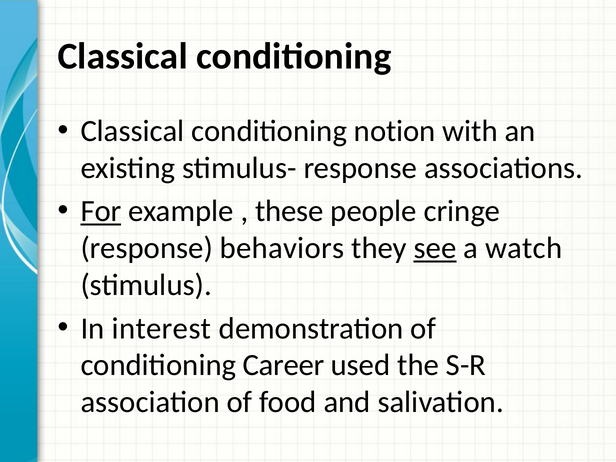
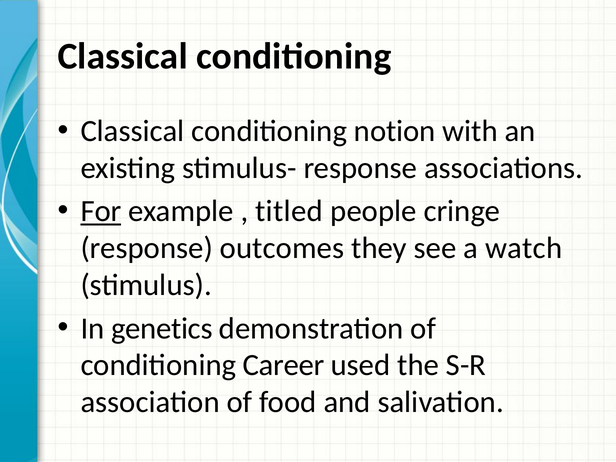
these: these -> titled (289, 211)
behaviors: behaviors -> outcomes (282, 248)
see underline: present -> none (435, 248)
interest: interest -> genetics (162, 328)
